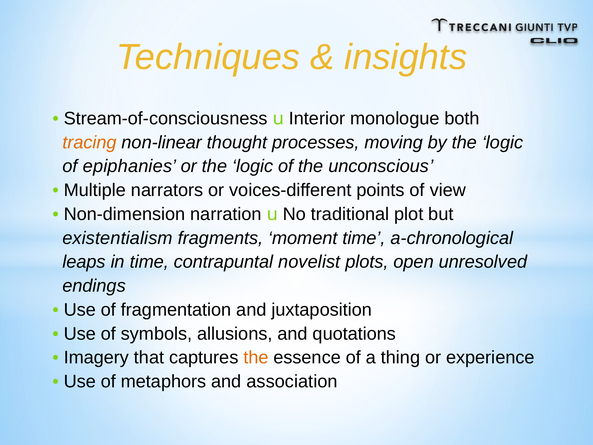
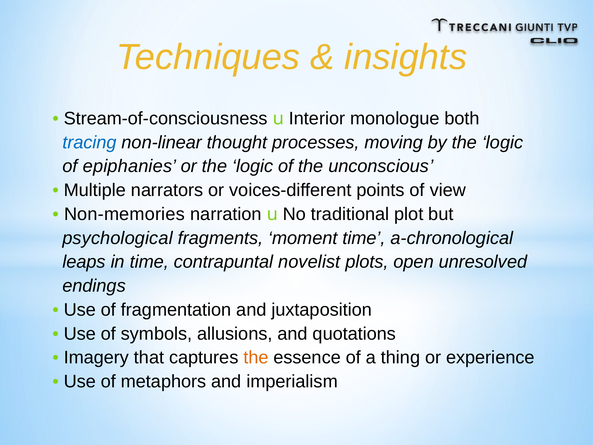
tracing colour: orange -> blue (90, 142)
Non-dimension: Non-dimension -> Non-memories (124, 214)
existentialism: existentialism -> psychological (118, 238)
association: association -> imperialism (292, 381)
